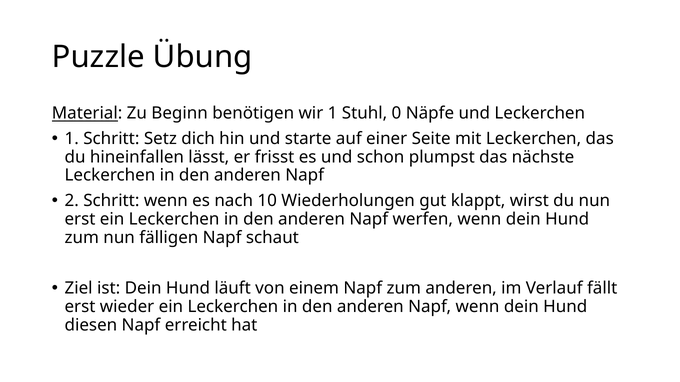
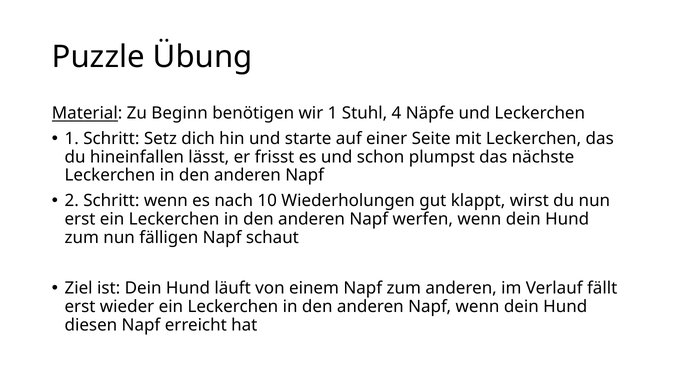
0: 0 -> 4 (396, 113)
